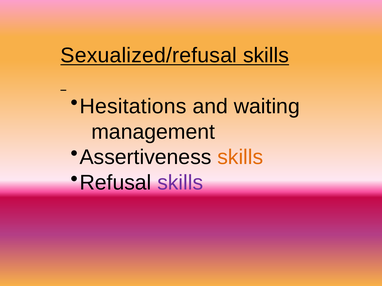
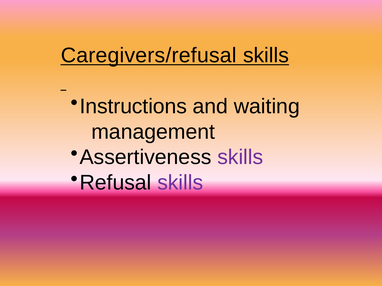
Sexualized/refusal: Sexualized/refusal -> Caregivers/refusal (149, 56)
Hesitations: Hesitations -> Instructions (133, 107)
skills colour: orange -> purple (240, 157)
